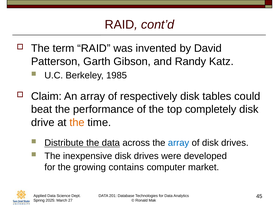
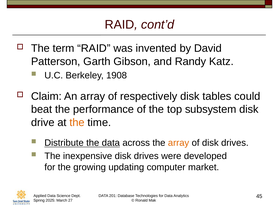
1985: 1985 -> 1908 (117, 75)
completely: completely -> subsystem (211, 109)
array colour: blue -> orange (179, 142)
contains: contains -> updating (126, 167)
